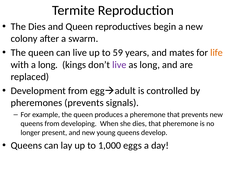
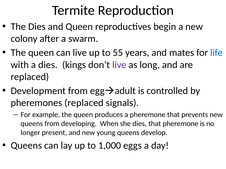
59: 59 -> 55 (118, 53)
life colour: orange -> blue (217, 53)
a long: long -> dies (48, 65)
pheremones prevents: prevents -> replaced (84, 103)
